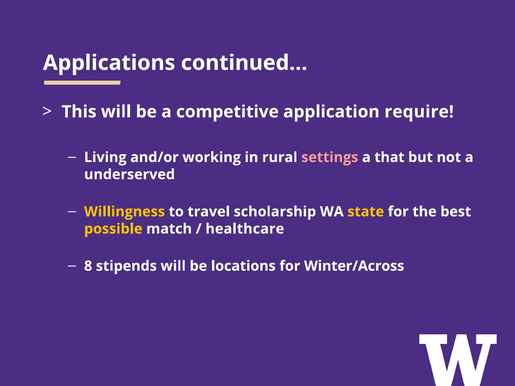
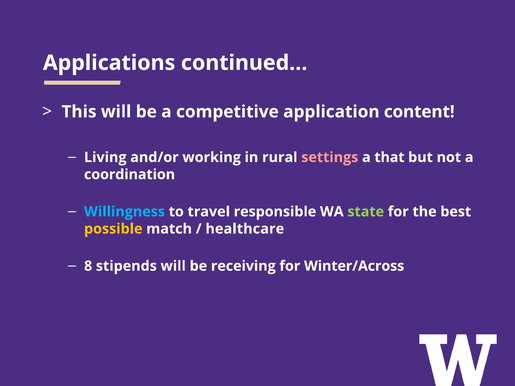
require: require -> content (419, 112)
underserved: underserved -> coordination (130, 175)
Willingness colour: yellow -> light blue (125, 212)
scholarship: scholarship -> responsible (275, 212)
state colour: yellow -> light green (366, 212)
locations: locations -> receiving (243, 266)
